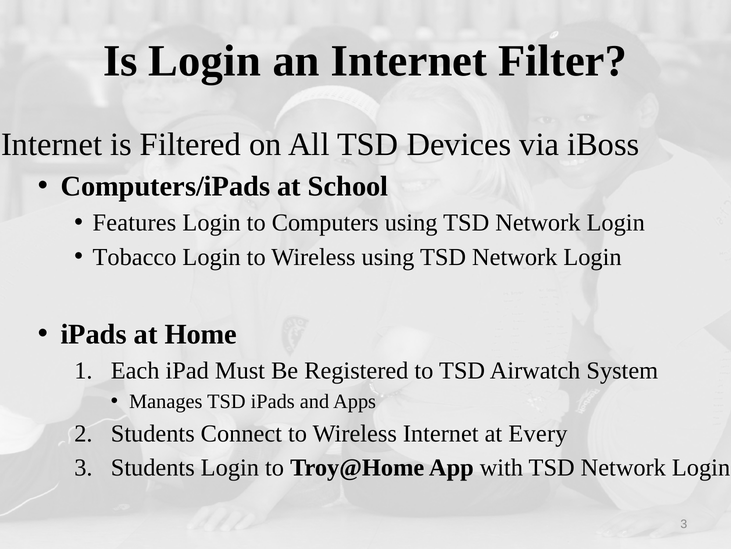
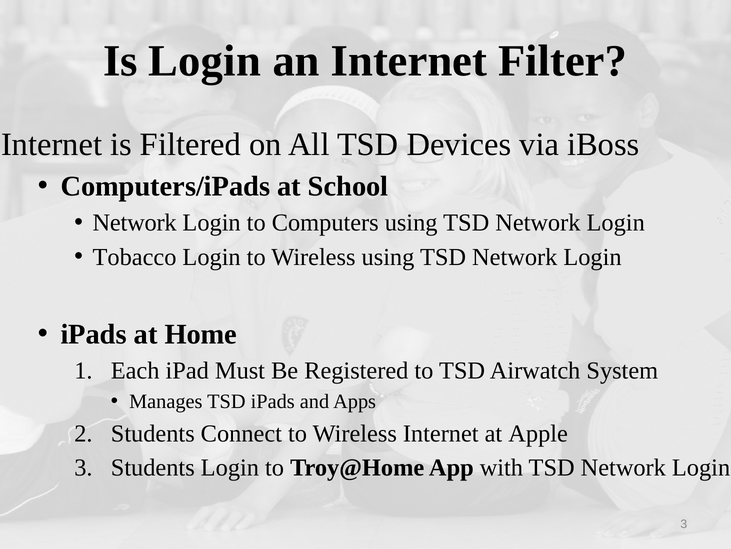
Features: Features -> Network (135, 223)
Every: Every -> Apple (538, 433)
